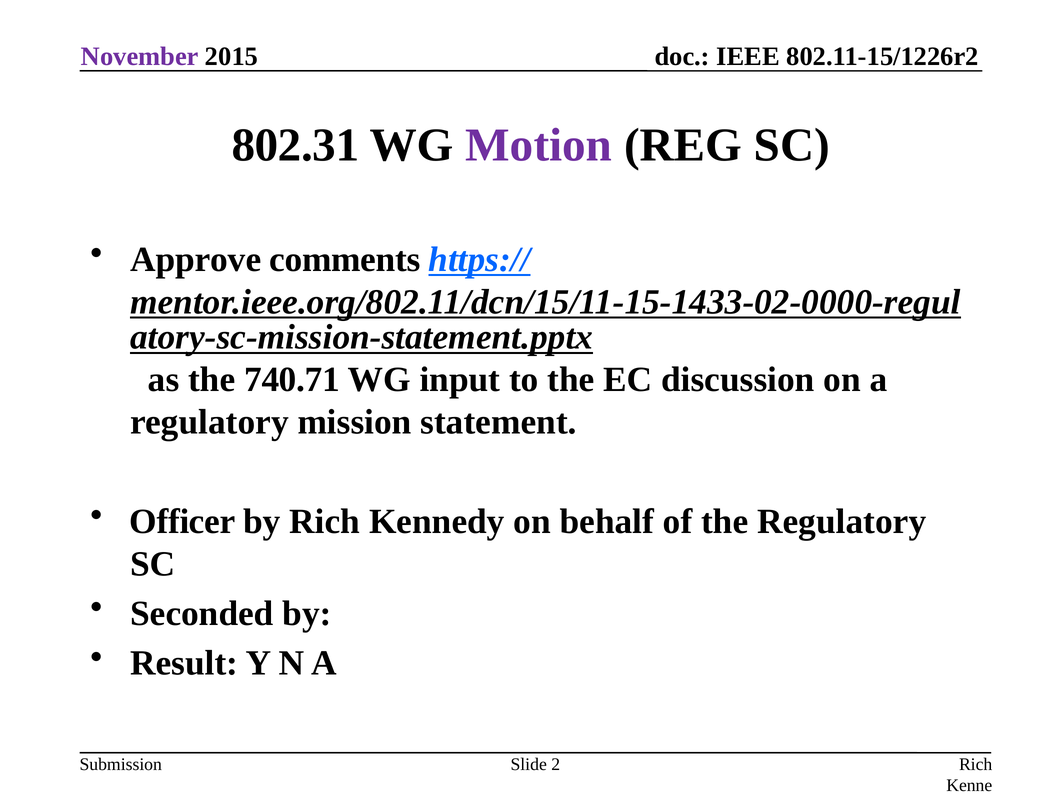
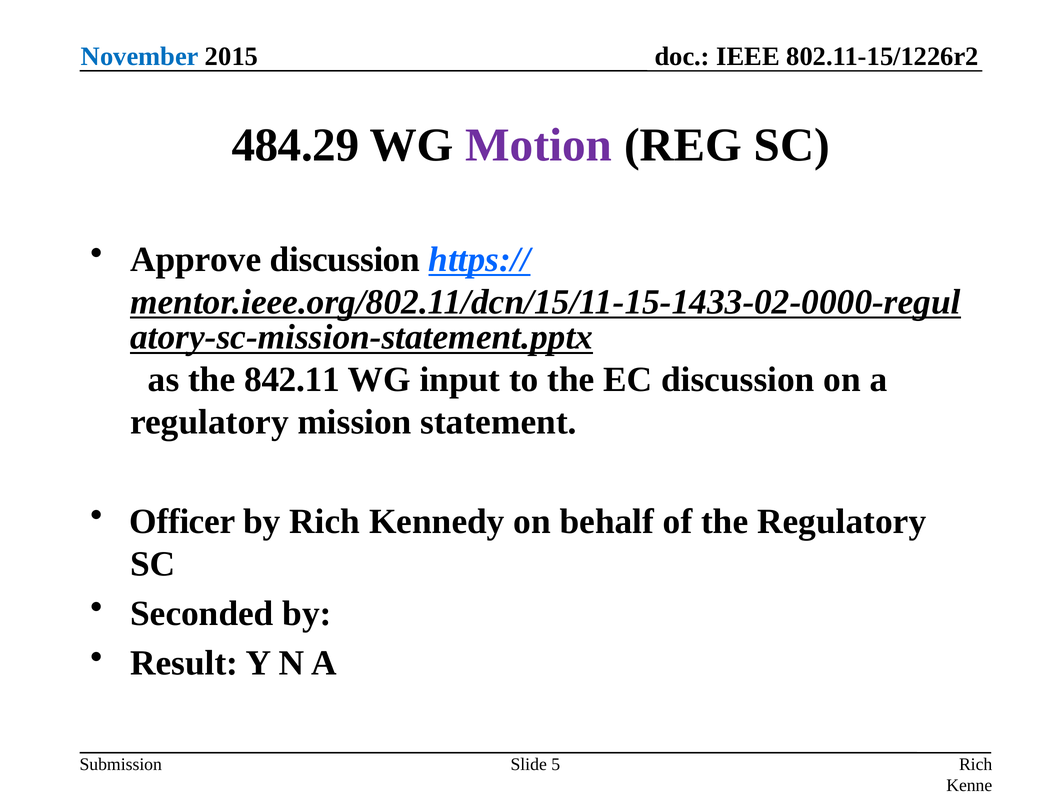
November colour: purple -> blue (140, 57)
802.31: 802.31 -> 484.29 (295, 145)
Approve comments: comments -> discussion (345, 259)
740.71: 740.71 -> 842.11 (292, 380)
2: 2 -> 5 (556, 764)
